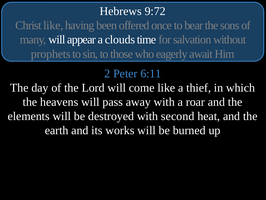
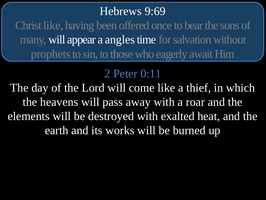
9:72: 9:72 -> 9:69 (155, 11)
clouds: clouds -> angles (120, 40)
6:11: 6:11 -> 0:11 (151, 73)
second: second -> exalted (178, 116)
